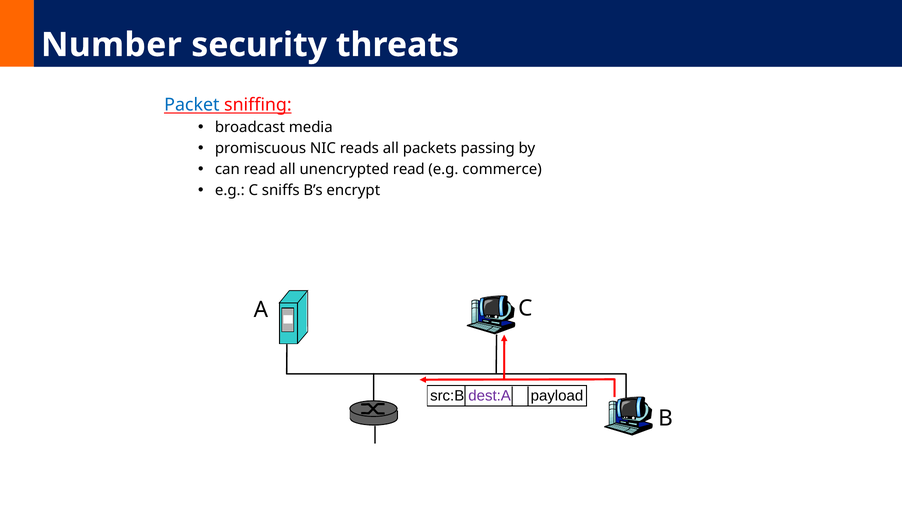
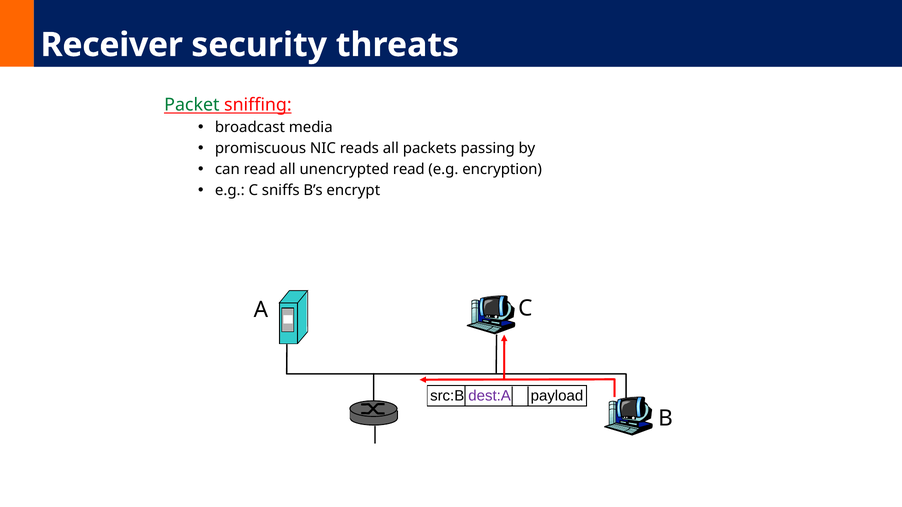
Number: Number -> Receiver (112, 45)
Packet colour: blue -> green (192, 105)
commerce: commerce -> encryption (502, 169)
